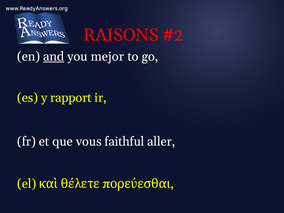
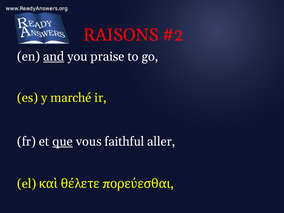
mejor: mejor -> praise (107, 57)
rapport: rapport -> marché (71, 98)
que underline: none -> present (63, 142)
